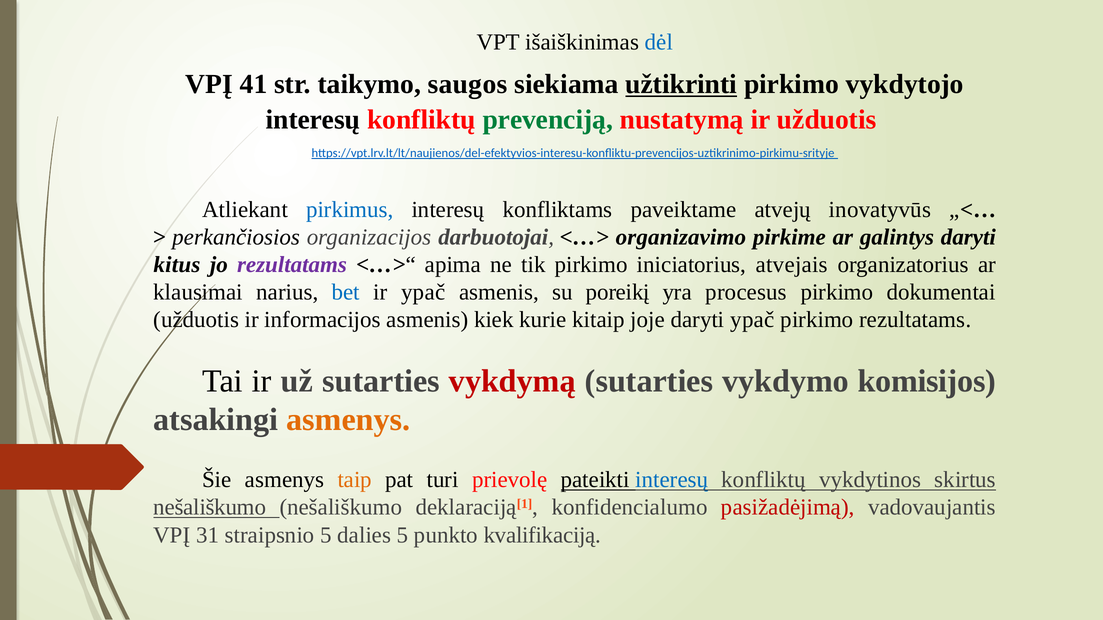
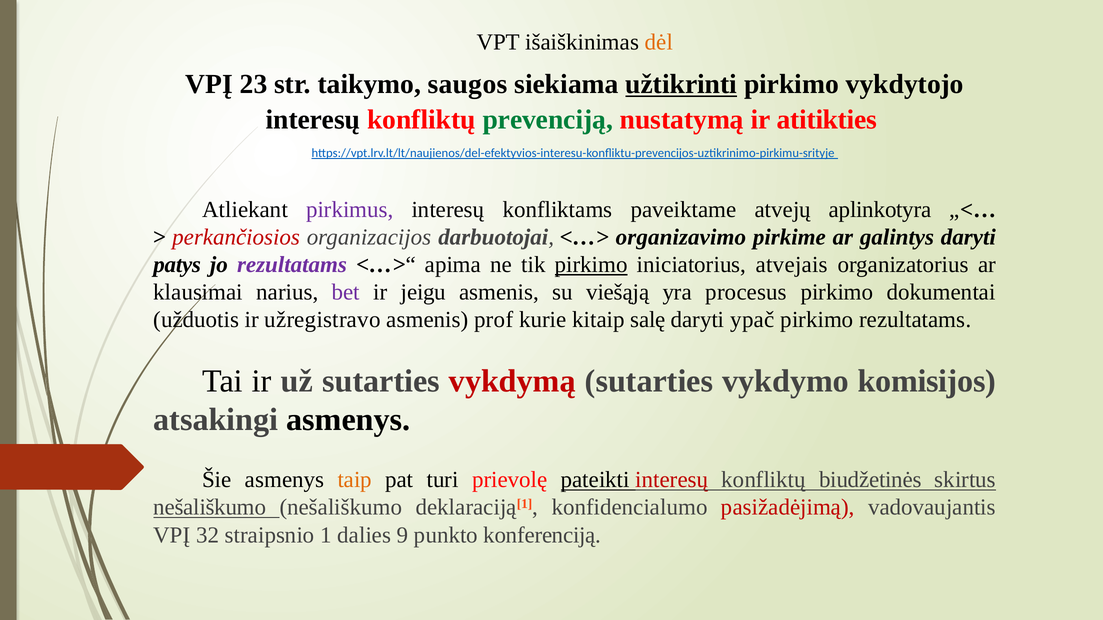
dėl colour: blue -> orange (659, 42)
41: 41 -> 23 (254, 84)
ir užduotis: užduotis -> atitikties (827, 120)
pirkimus colour: blue -> purple (350, 210)
inovatyvūs: inovatyvūs -> aplinkotyra (880, 210)
perkančiosios colour: black -> red (236, 237)
kitus: kitus -> patys (177, 265)
pirkimo underline: none -> present (591, 265)
bet colour: blue -> purple (346, 293)
ir ypač: ypač -> jeigu (423, 293)
poreikį: poreikį -> viešąją (618, 293)
informacijos: informacijos -> užregistravo (322, 320)
kiek: kiek -> prof (494, 320)
joje: joje -> salę (648, 320)
asmenys colour: orange -> black (348, 420)
interesų colour: blue -> red (672, 480)
vykdytinos: vykdytinos -> biudžetinės (870, 480)
31: 31 -> 32 (208, 535)
straipsnio 5: 5 -> 1 (326, 535)
dalies 5: 5 -> 9 (403, 535)
kvalifikaciją: kvalifikaciją -> konferenciją (542, 535)
